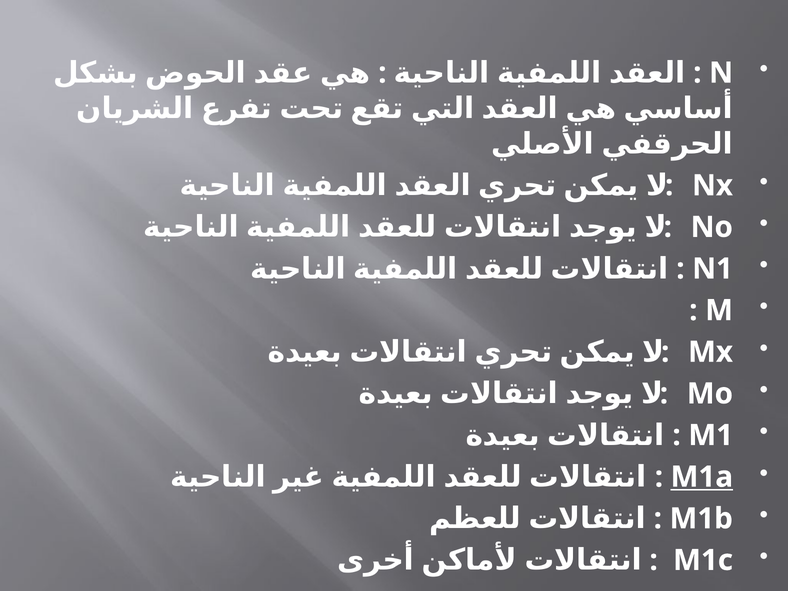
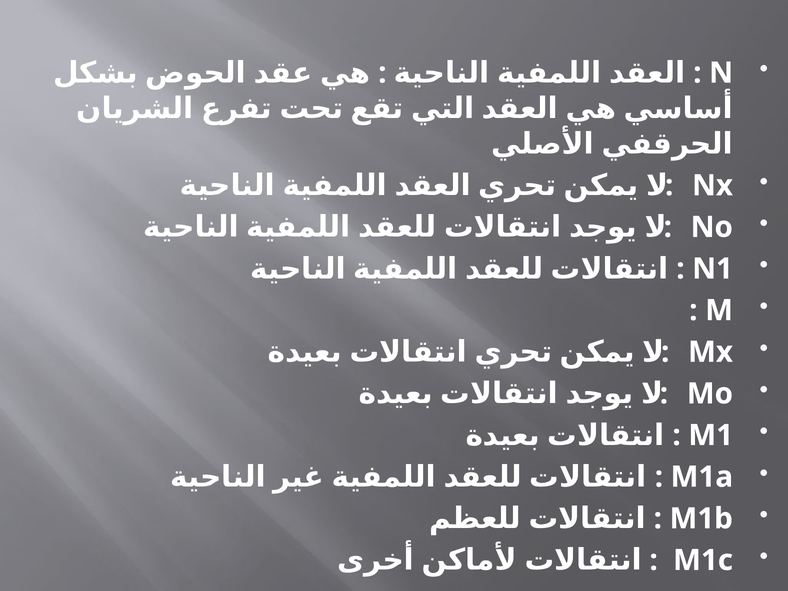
M1a underline: present -> none (702, 477)
